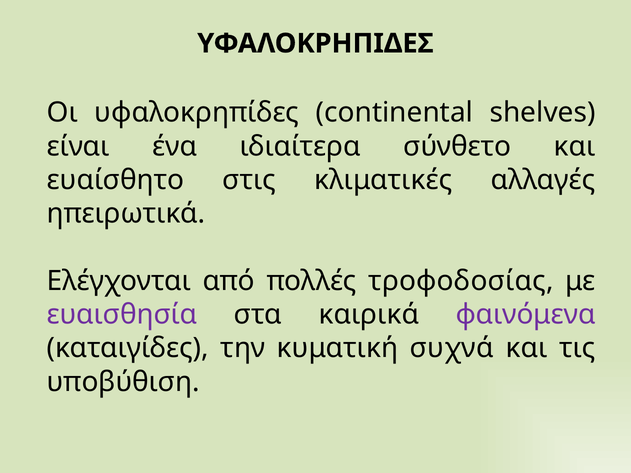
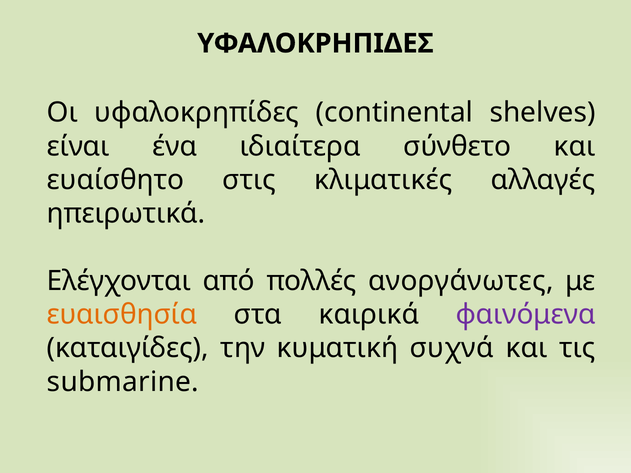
τροφοδοσίας: τροφοδοσίας -> ανοργάνωτες (461, 281)
ευαισθησία colour: purple -> orange (122, 315)
υποβύθιση: υποβύθιση -> submarine (123, 382)
